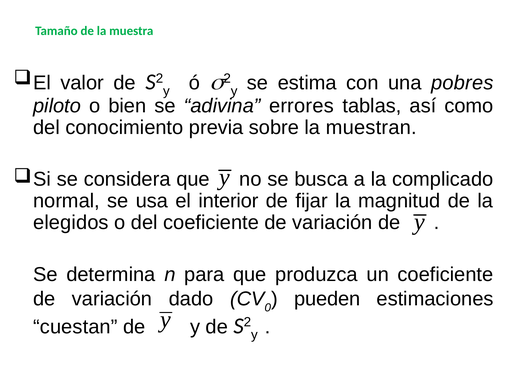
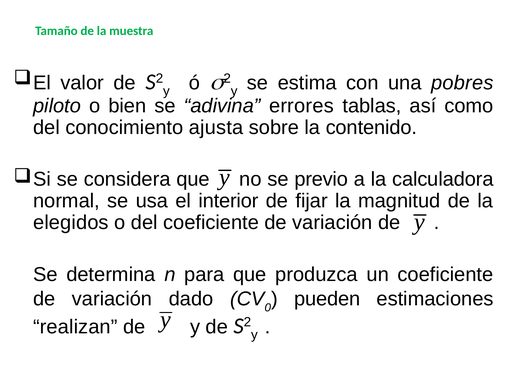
previa: previa -> ajusta (216, 128)
muestran: muestran -> contenido (371, 128)
busca: busca -> previo (321, 179)
complicado: complicado -> calculadora (443, 179)
cuestan: cuestan -> realizan (75, 327)
